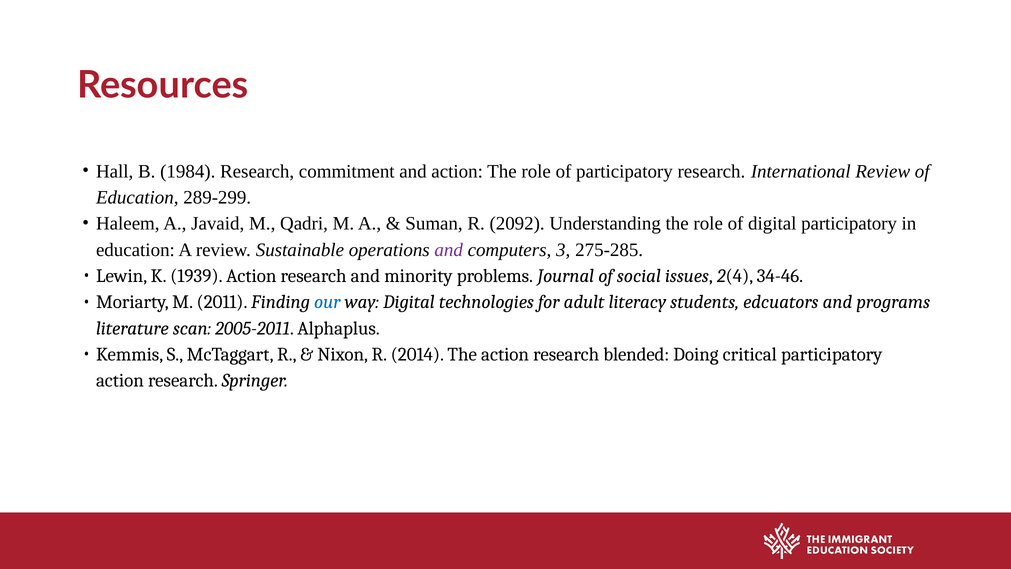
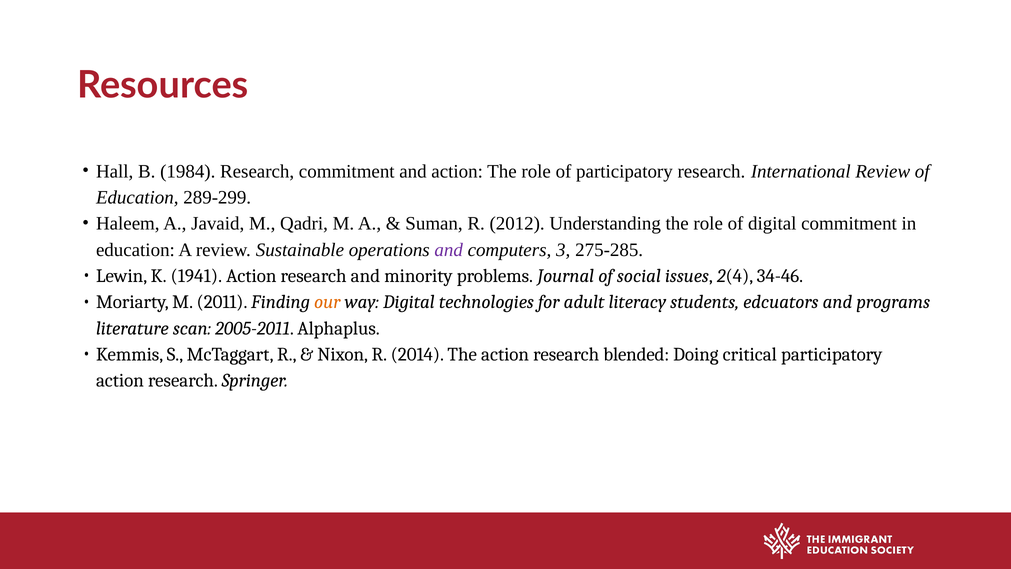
2092: 2092 -> 2012 (517, 224)
digital participatory: participatory -> commitment (849, 224)
1939: 1939 -> 1941 (196, 276)
our colour: blue -> orange (327, 302)
